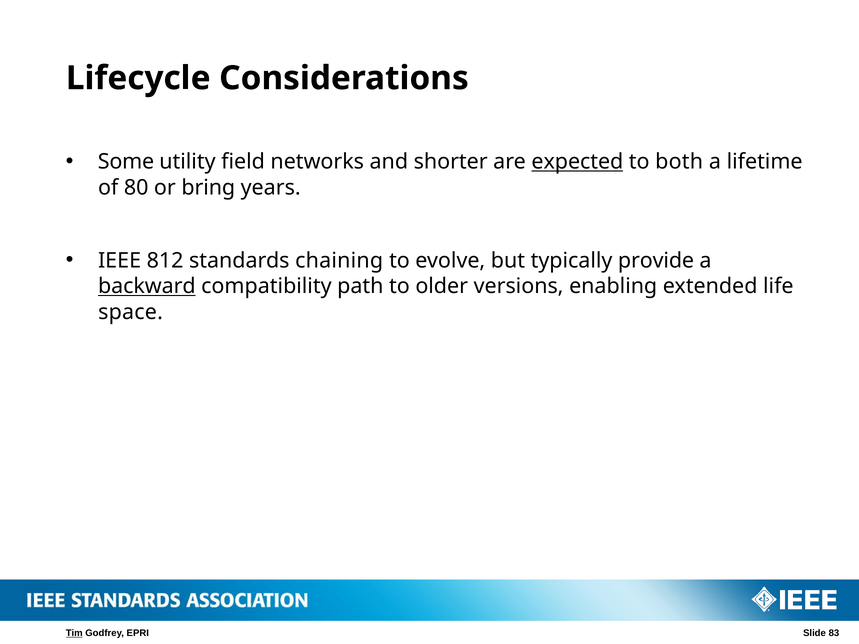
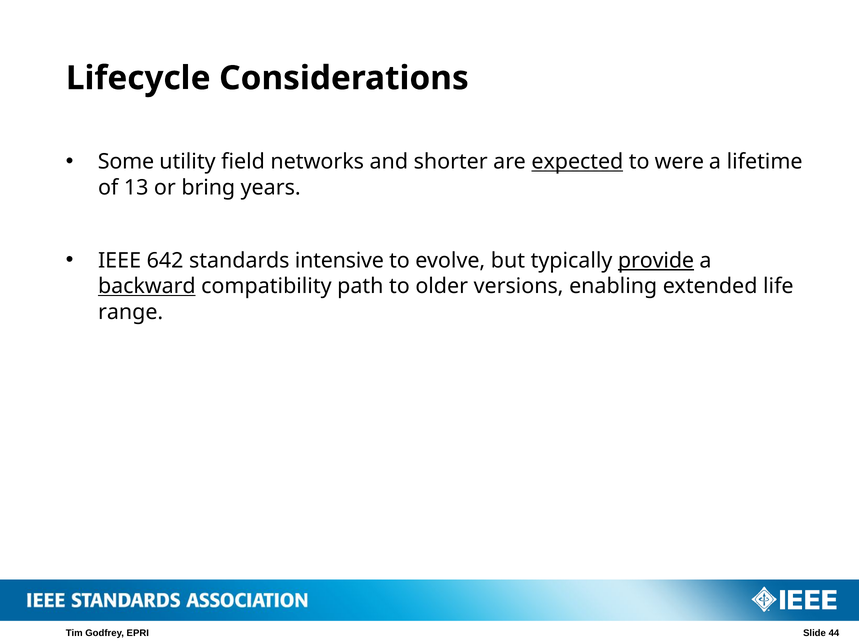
both: both -> were (679, 162)
80: 80 -> 13 (136, 188)
812: 812 -> 642 (165, 261)
chaining: chaining -> intensive (339, 261)
provide underline: none -> present (656, 261)
space: space -> range (131, 312)
Tim underline: present -> none (74, 633)
83: 83 -> 44 (834, 633)
